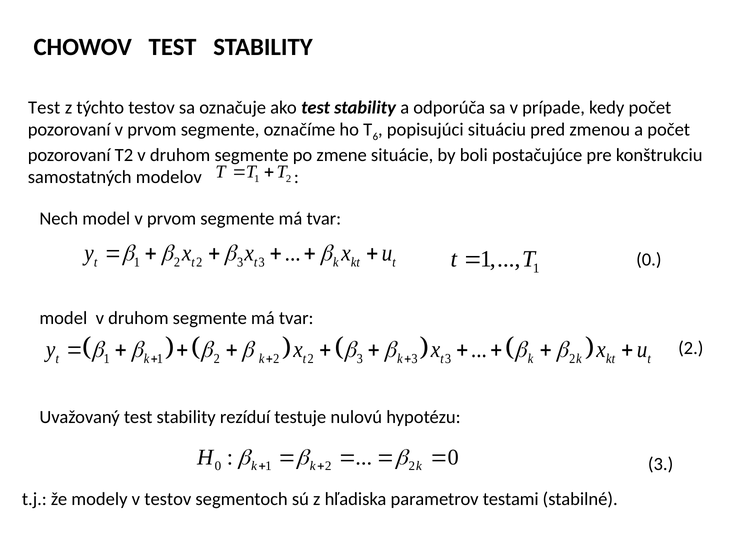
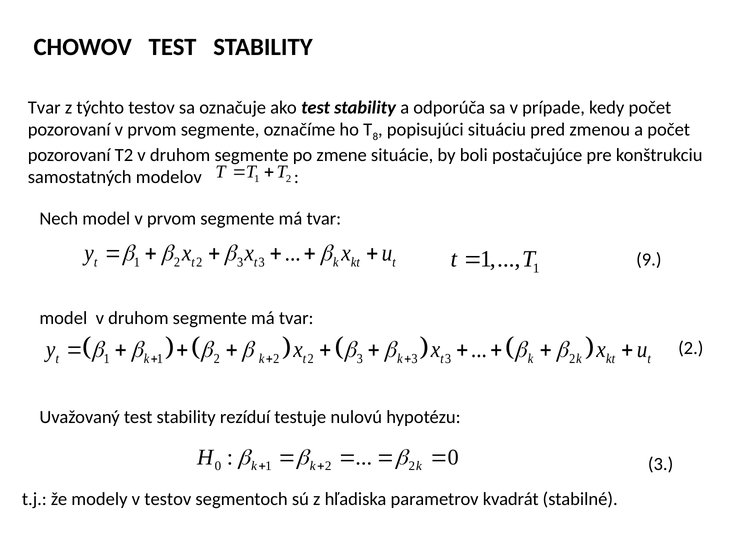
Test: Test -> Tvar (44, 107)
6: 6 -> 8 (375, 137)
0: 0 -> 9 (649, 260)
testami: testami -> kvadrát (511, 499)
